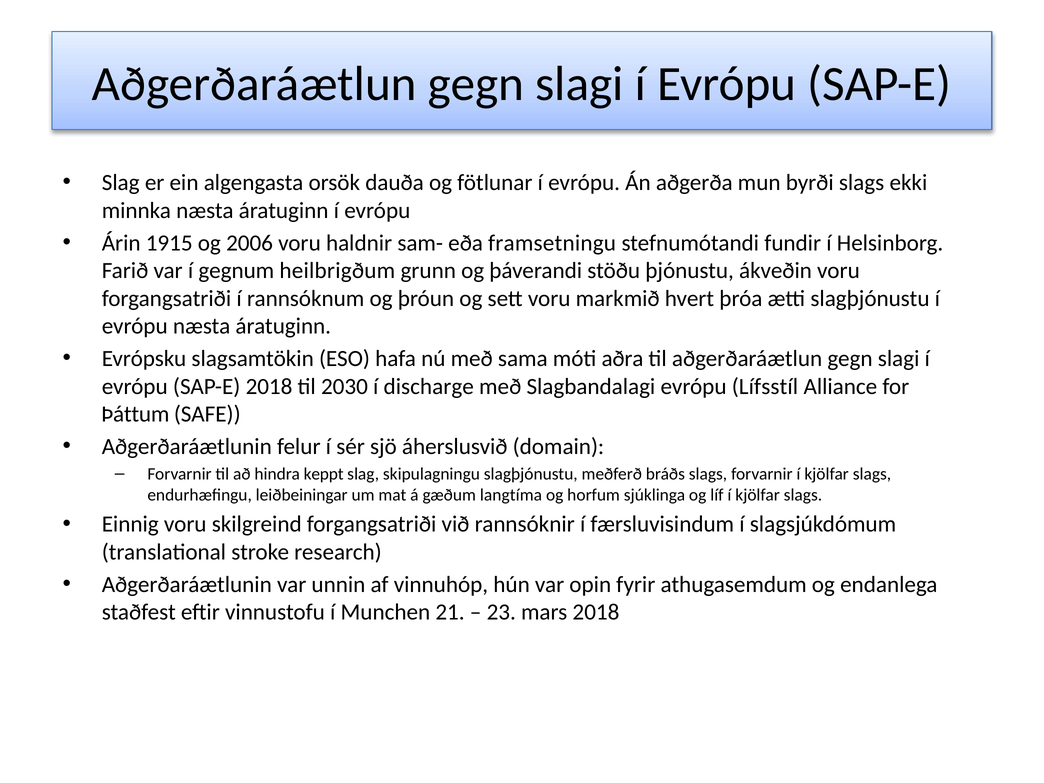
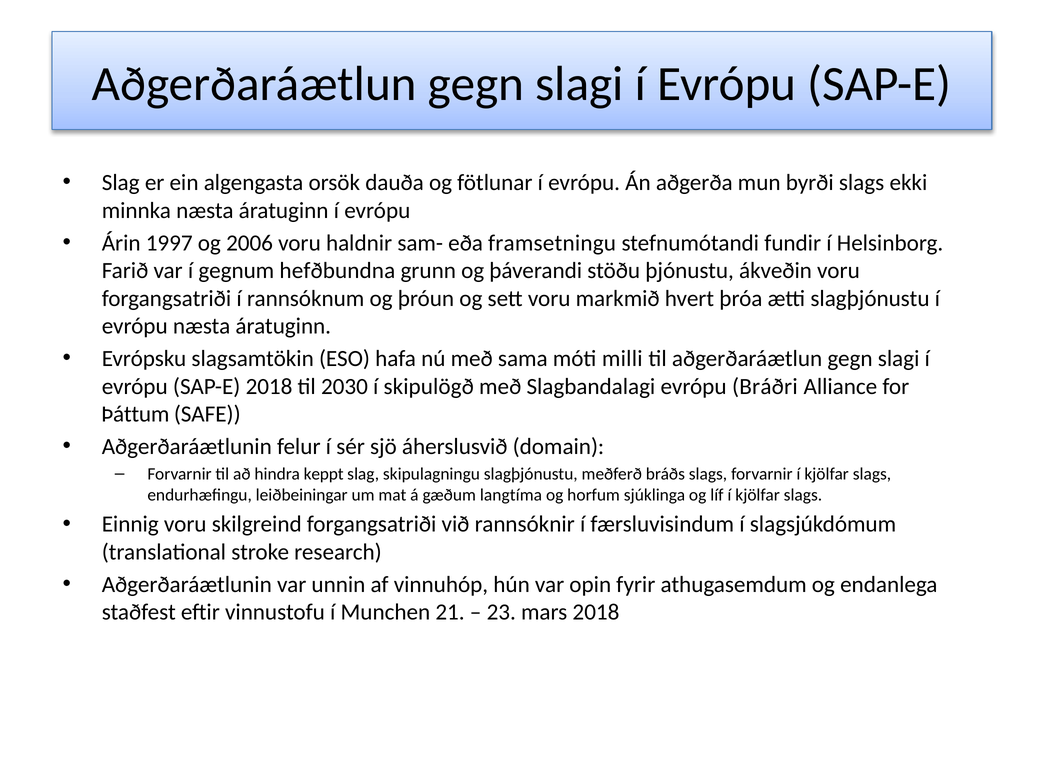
1915: 1915 -> 1997 (169, 243)
heilbrigðum: heilbrigðum -> hefðbundna (337, 271)
aðra: aðra -> milli (622, 359)
discharge: discharge -> skipulögð (429, 386)
Lífsstíl: Lífsstíl -> Bráðri (765, 386)
